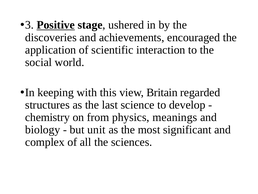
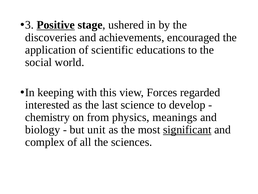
interaction: interaction -> educations (161, 50)
Britain: Britain -> Forces (162, 92)
structures: structures -> interested (47, 105)
significant underline: none -> present (187, 129)
